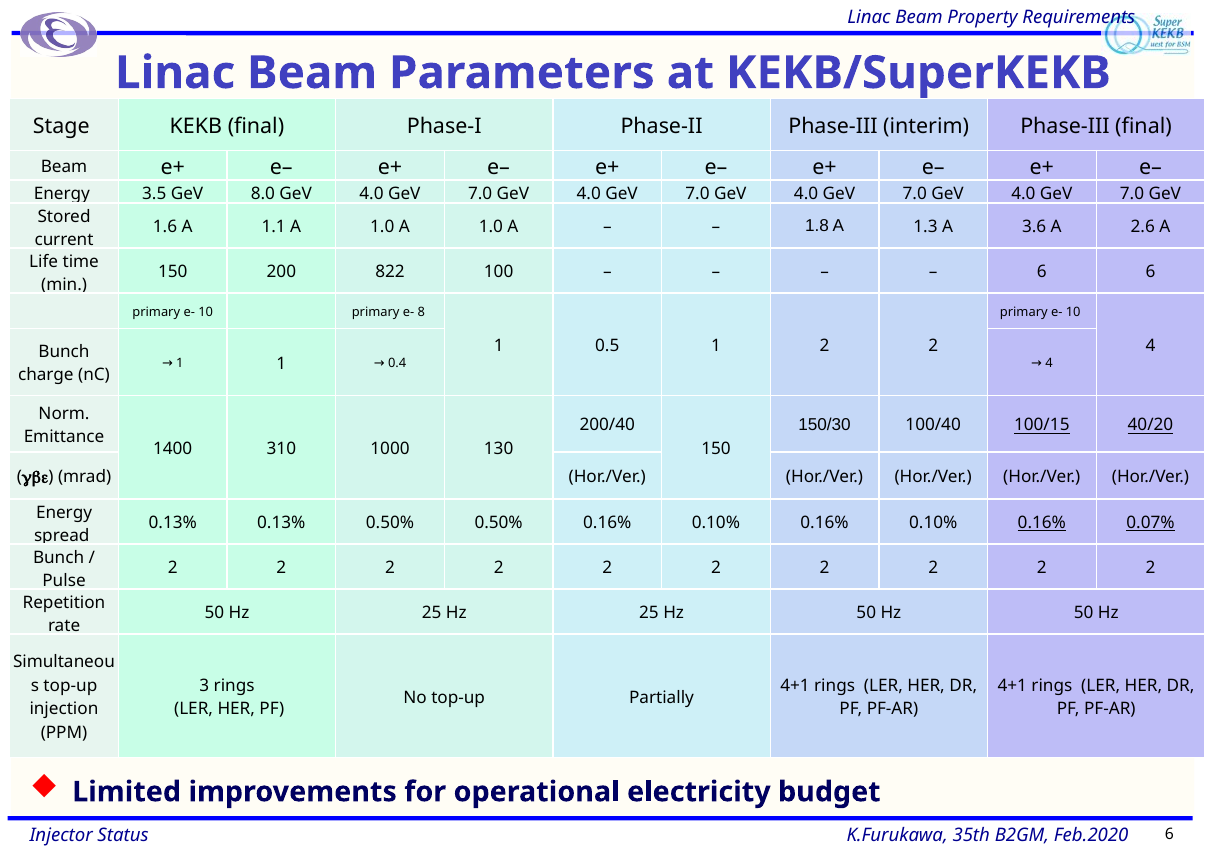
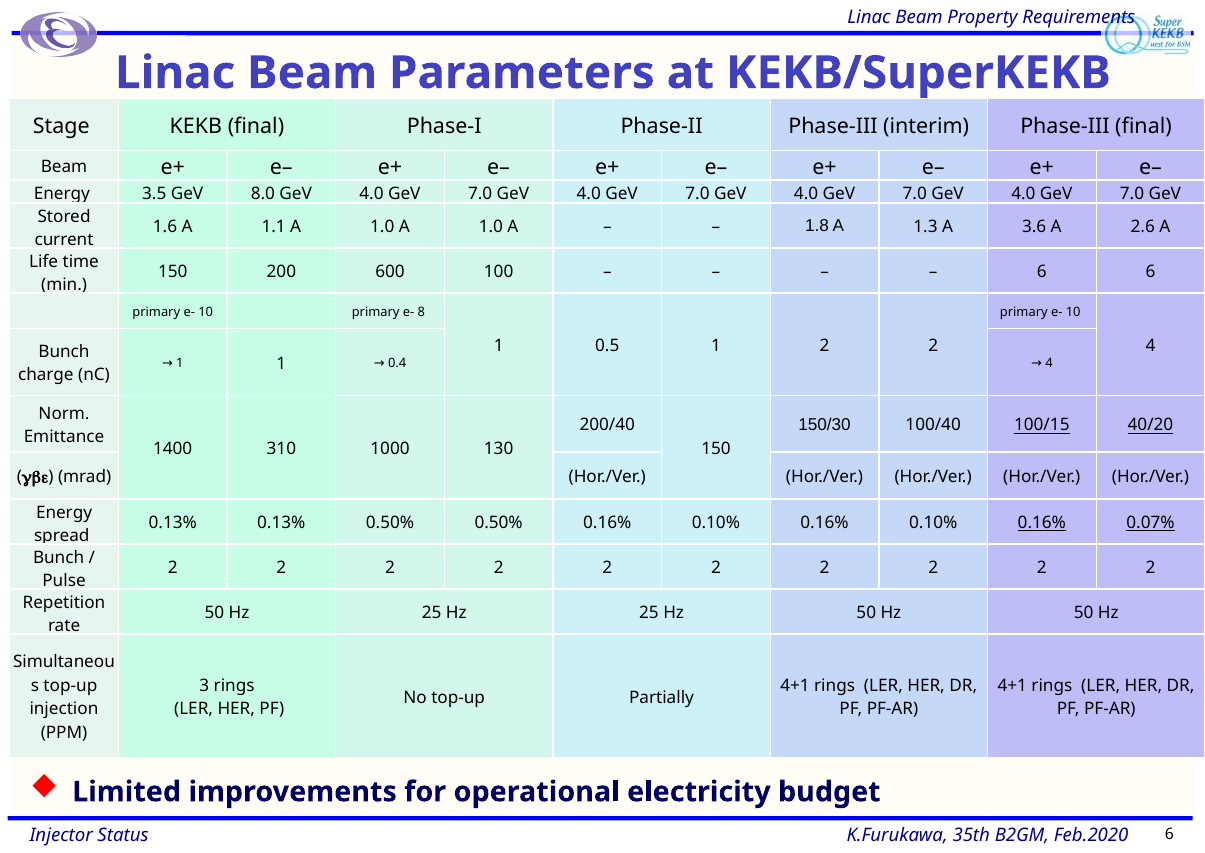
822: 822 -> 600 (390, 272)
